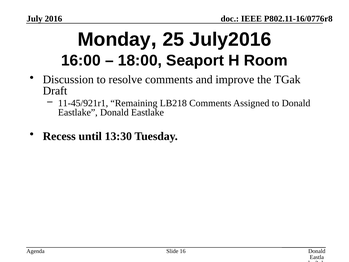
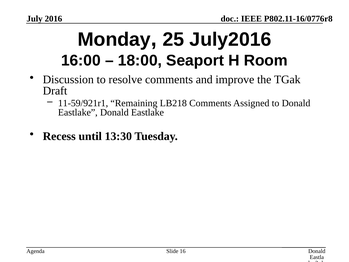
11-45/921r1: 11-45/921r1 -> 11-59/921r1 (83, 103)
